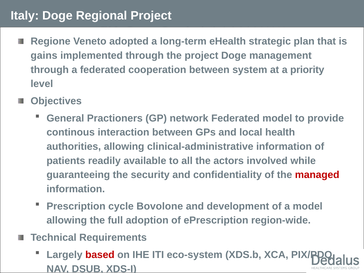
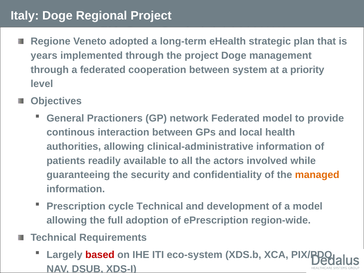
gains: gains -> years (44, 56)
managed colour: red -> orange (317, 175)
cycle Bovolone: Bovolone -> Technical (160, 206)
